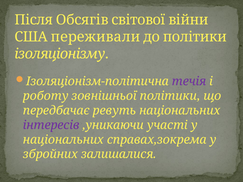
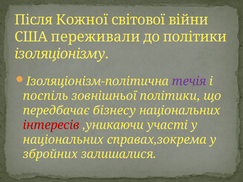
Обсягів: Обсягів -> Кожної (82, 20)
роботу: роботу -> поспіль (46, 96)
ревуть: ревуть -> бізнесу (114, 111)
інтересів colour: purple -> red (51, 125)
